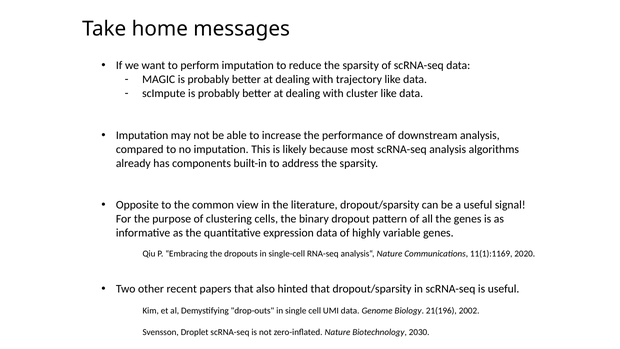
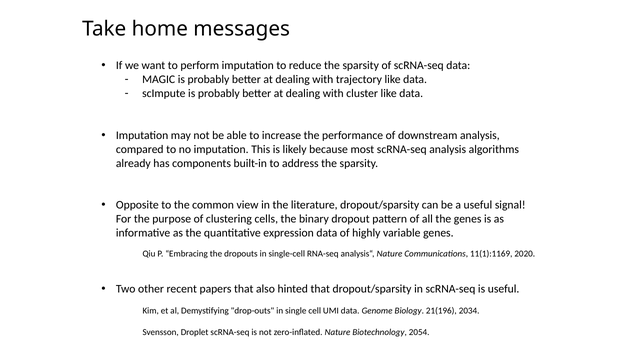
2002: 2002 -> 2034 (469, 310)
2030: 2030 -> 2054 (419, 332)
